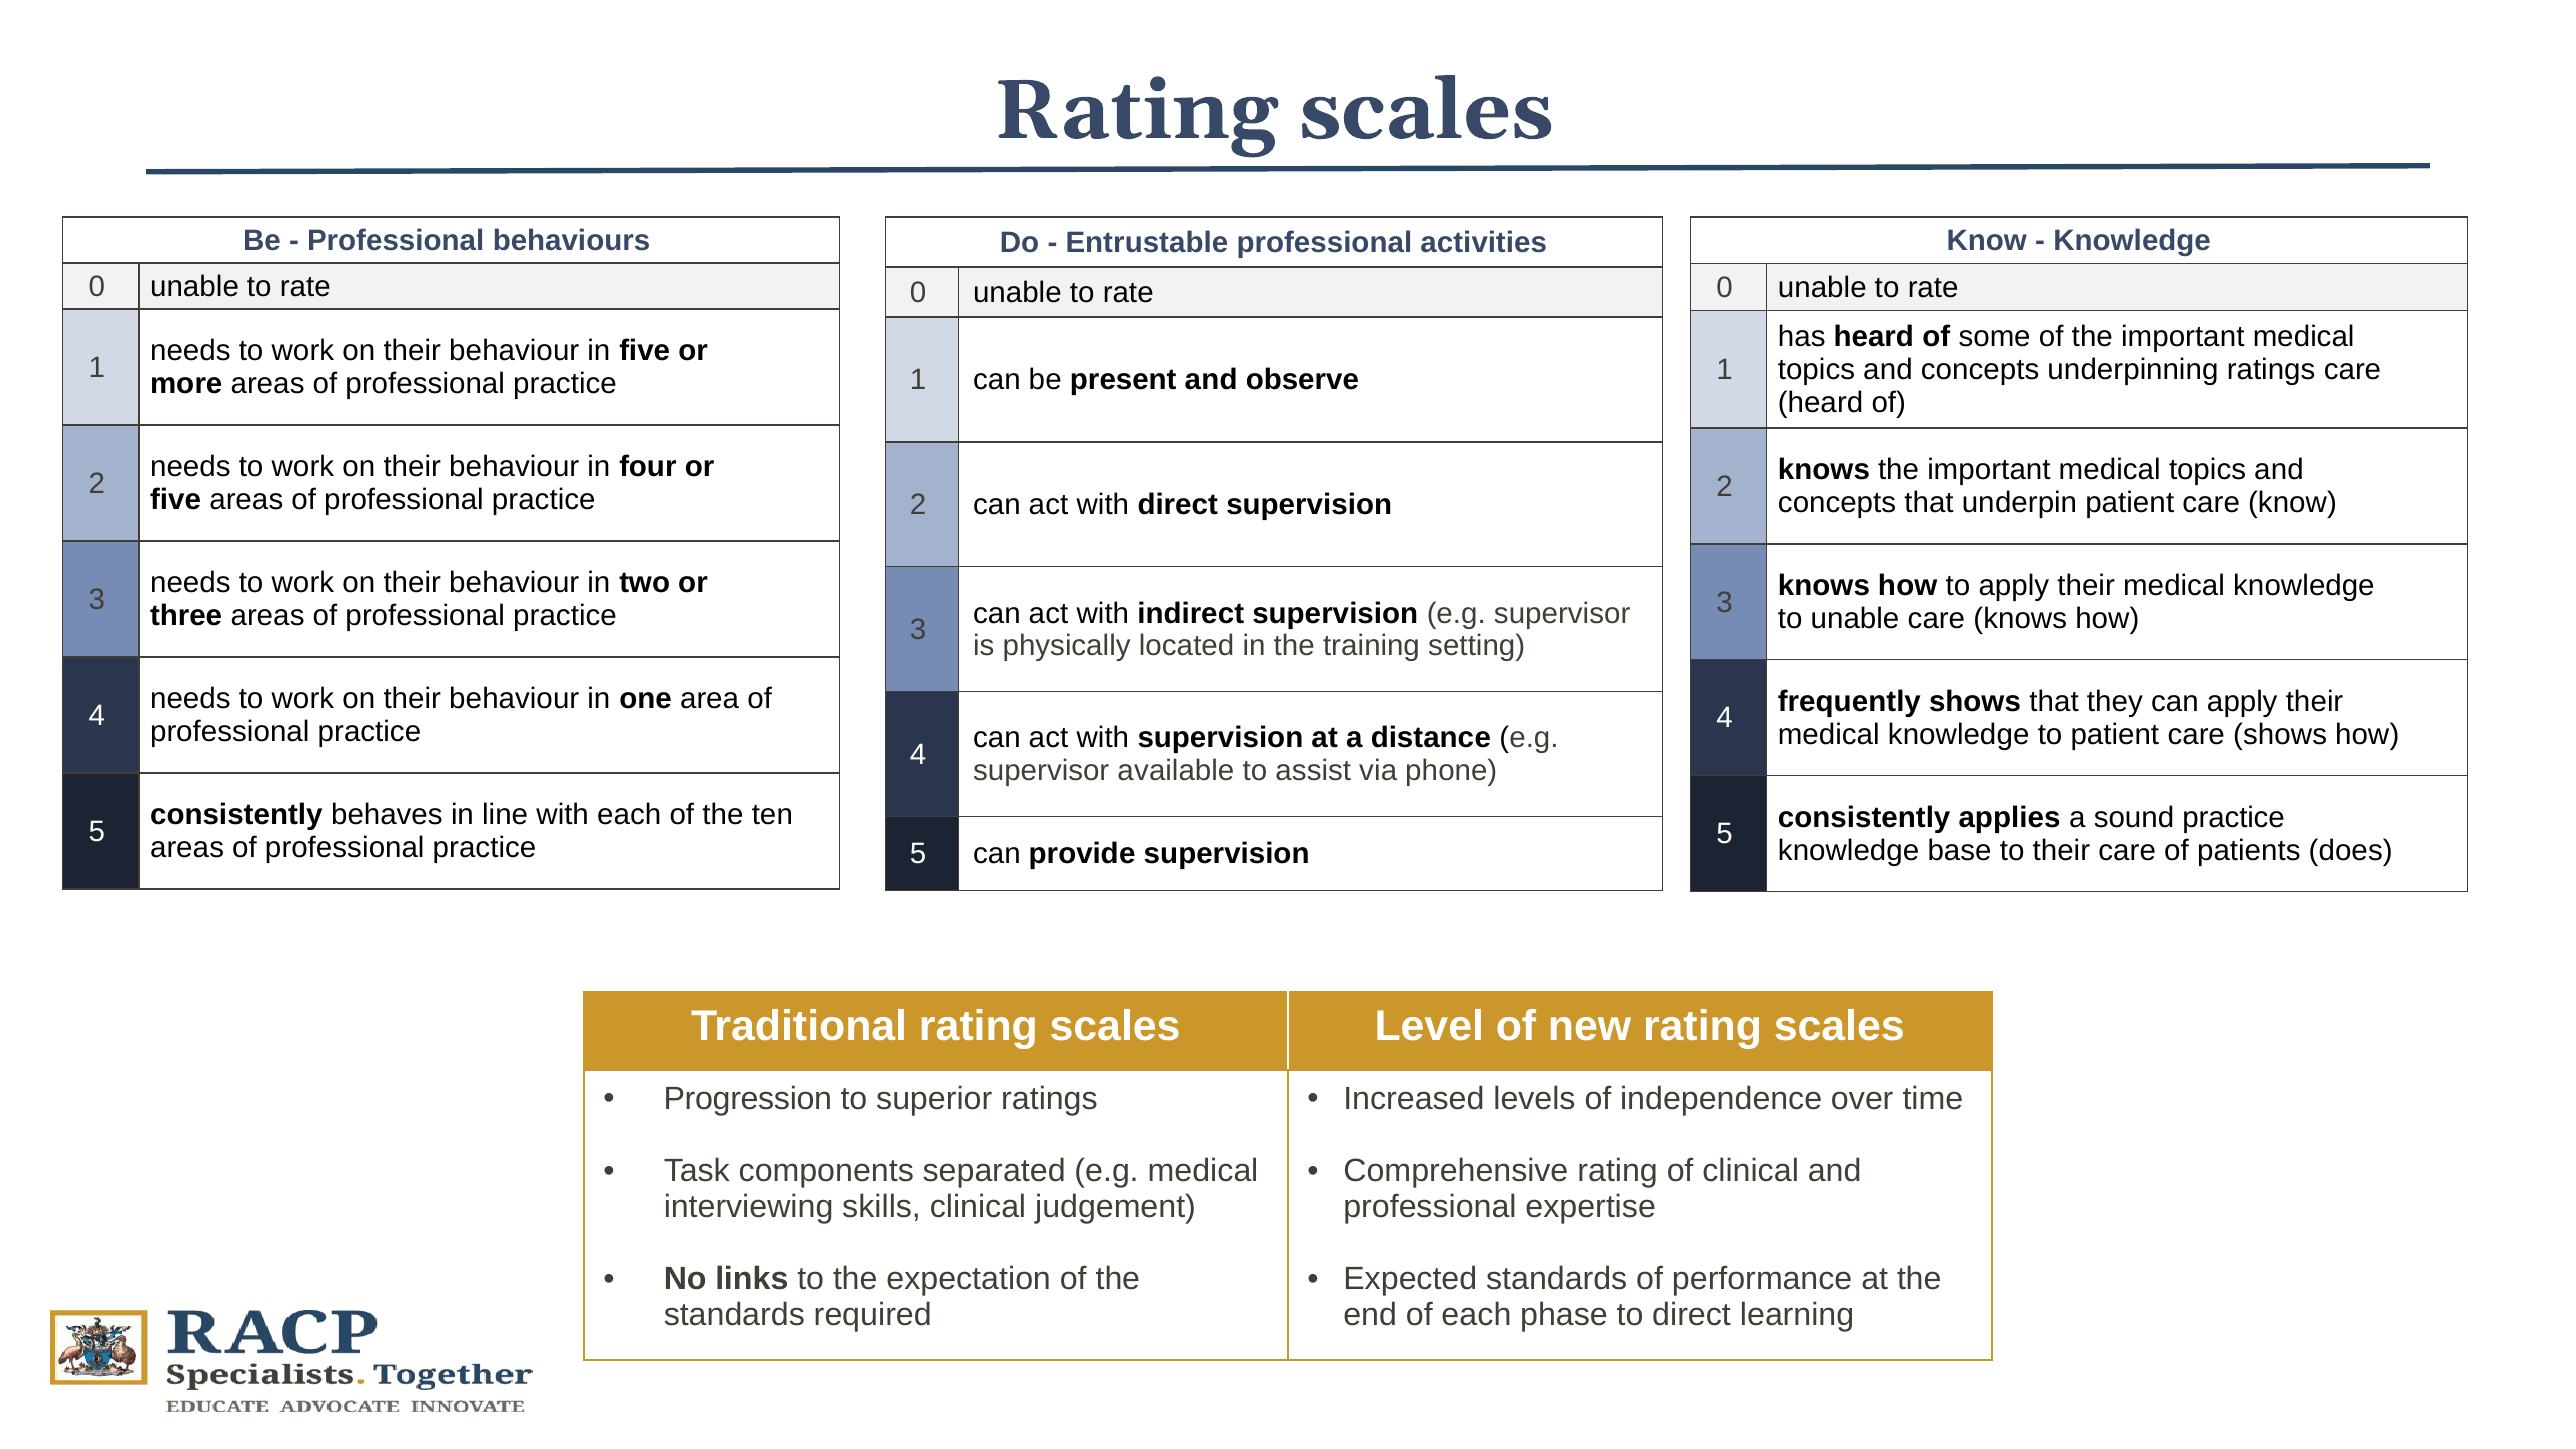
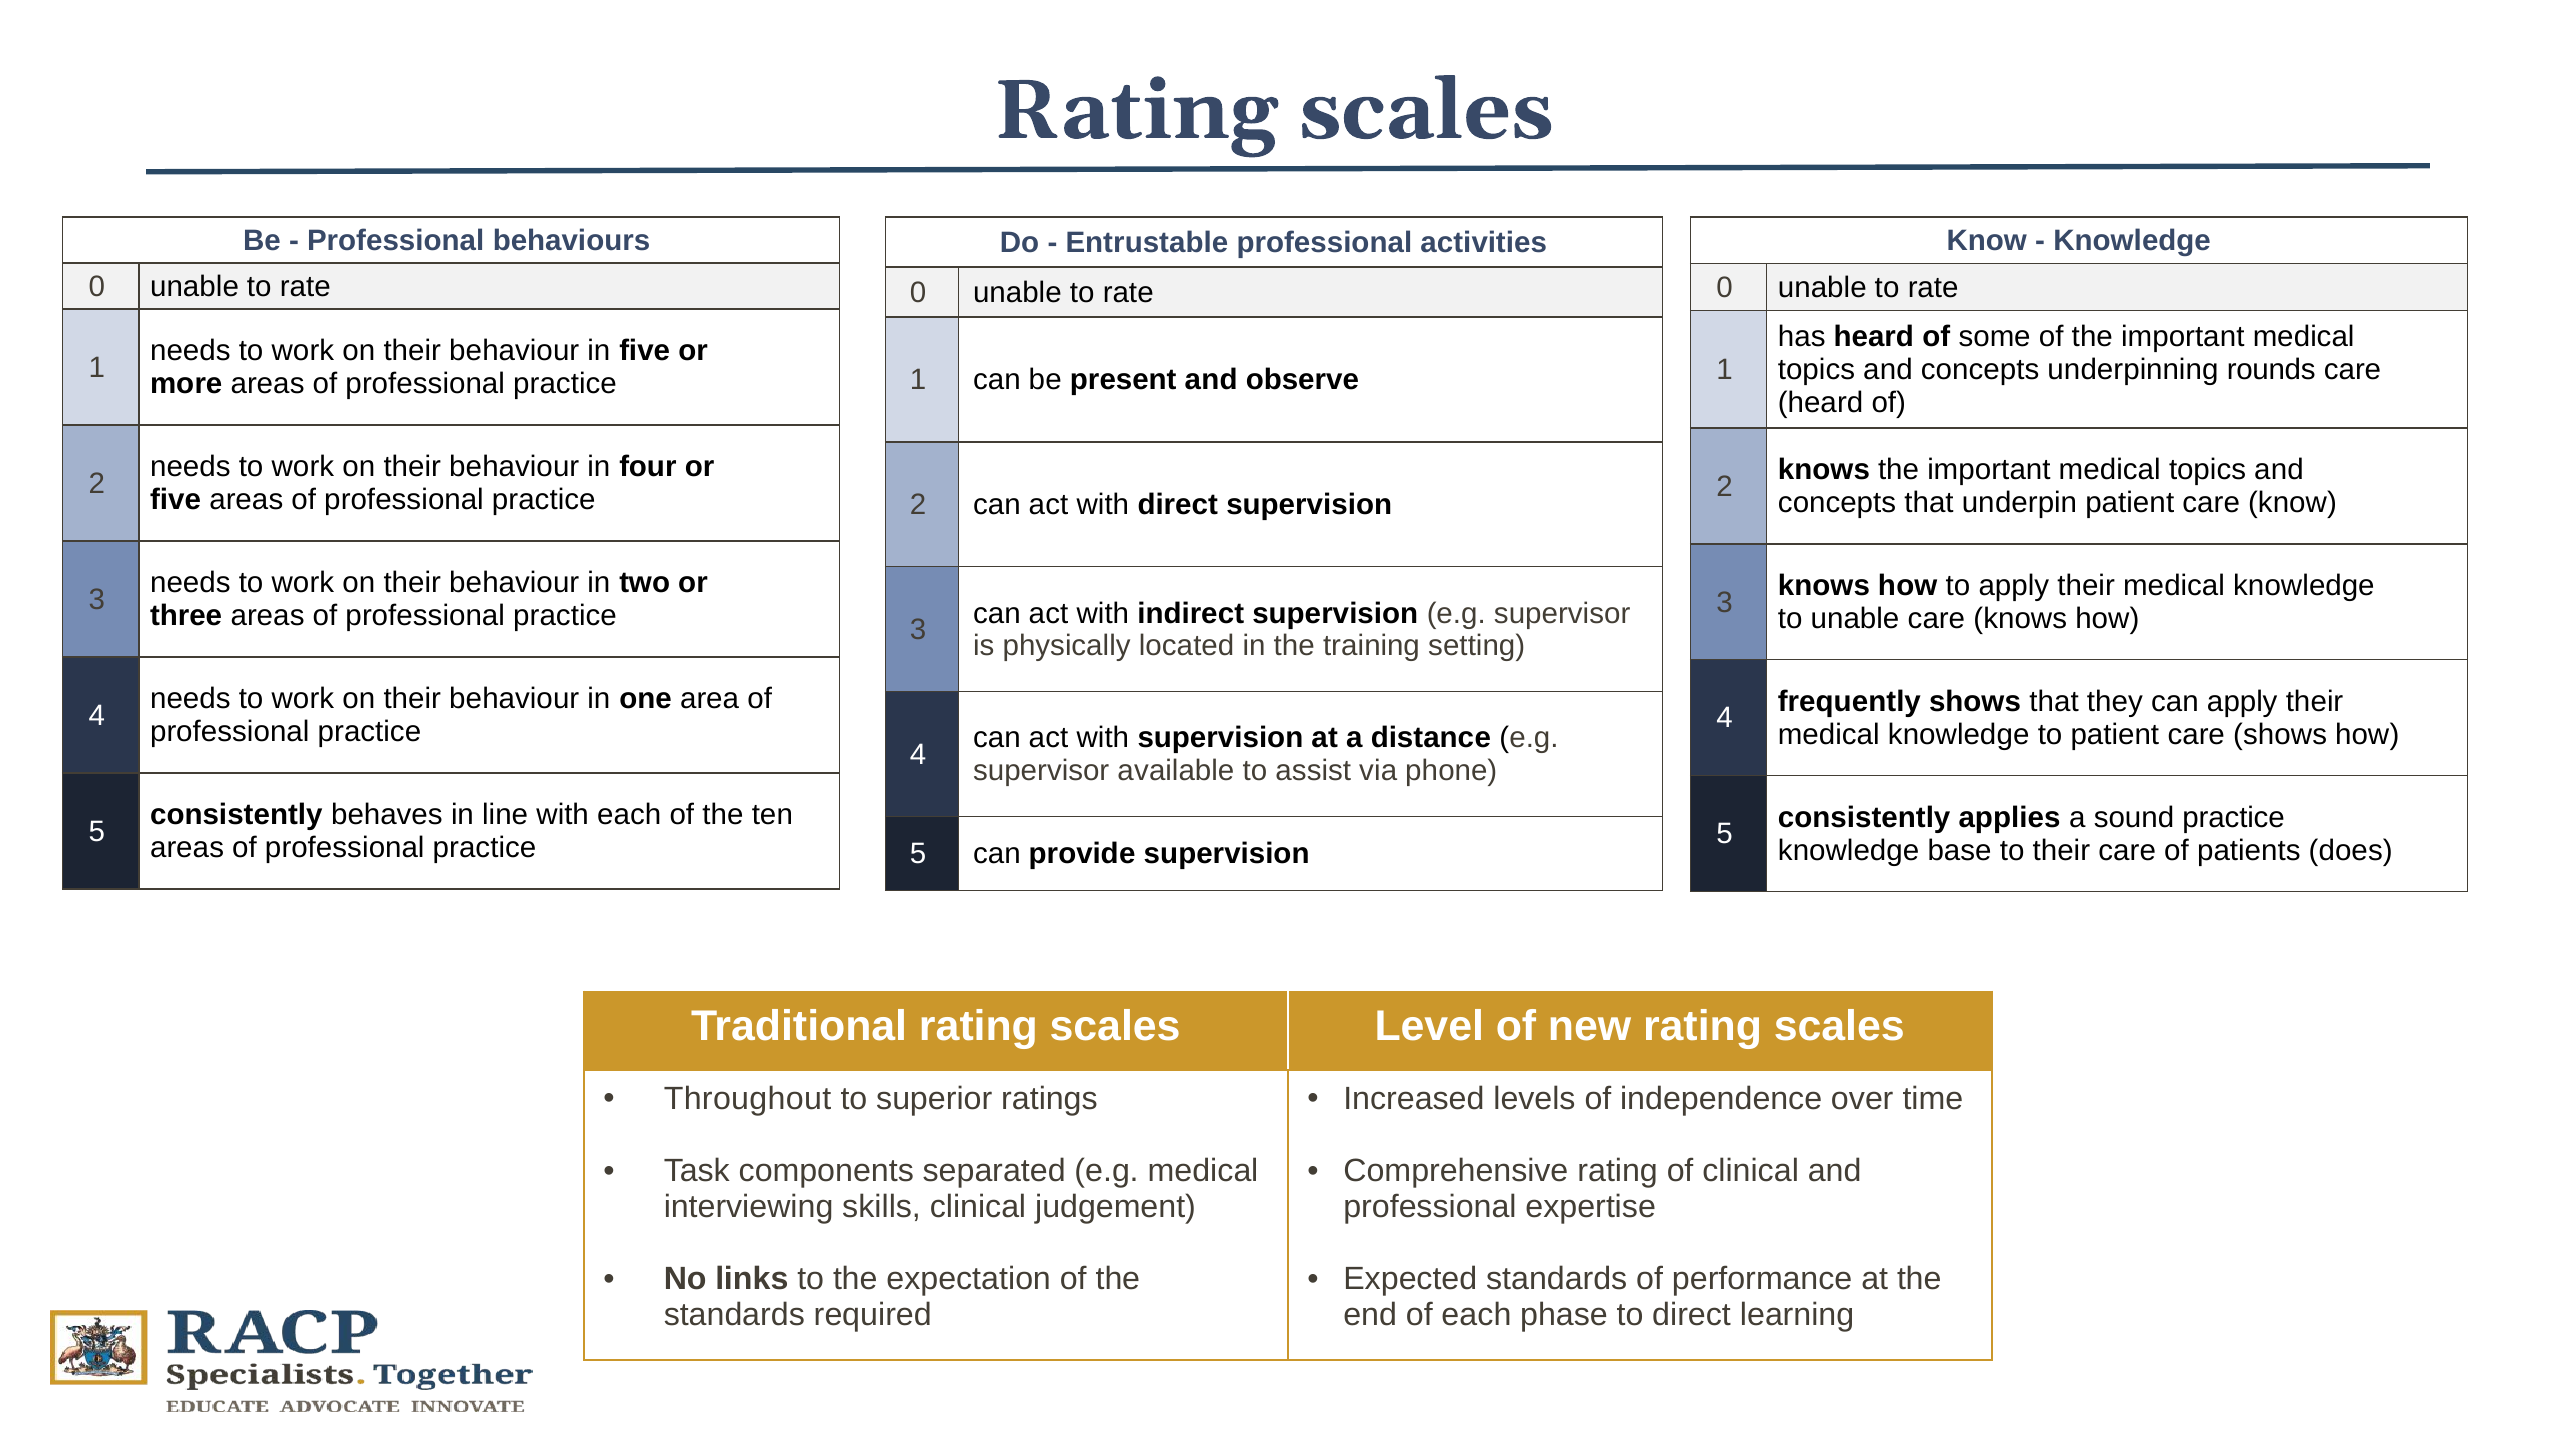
underpinning ratings: ratings -> rounds (2271, 370)
Progression: Progression -> Throughout (748, 1098)
